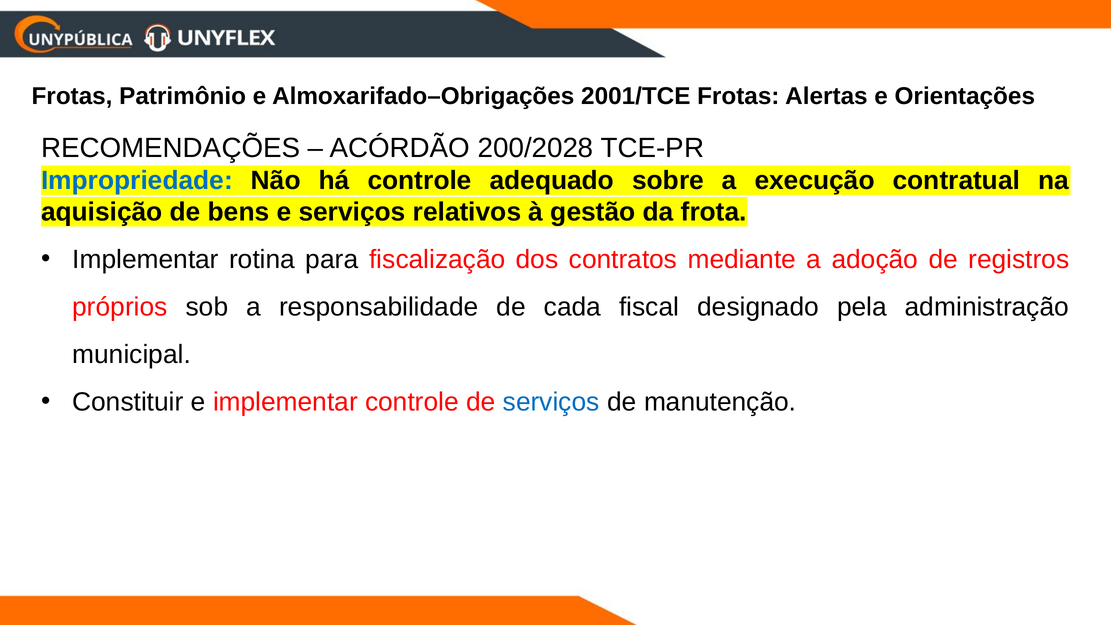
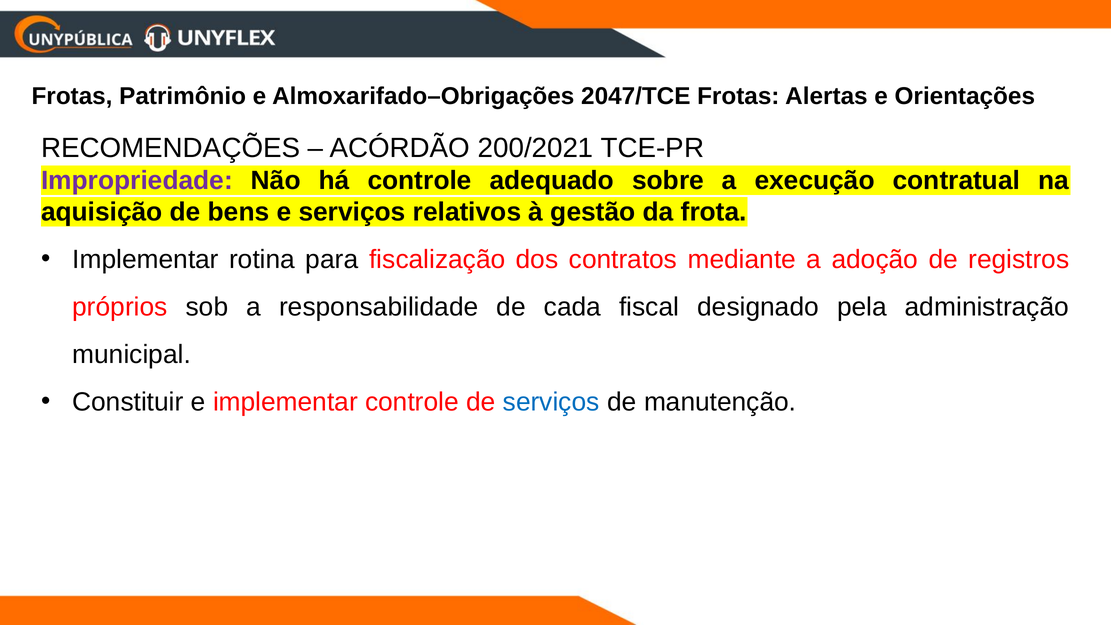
2001/TCE: 2001/TCE -> 2047/TCE (636, 96)
200/2028: 200/2028 -> 200/2021 (536, 148)
Impropriedade colour: blue -> purple (137, 180)
